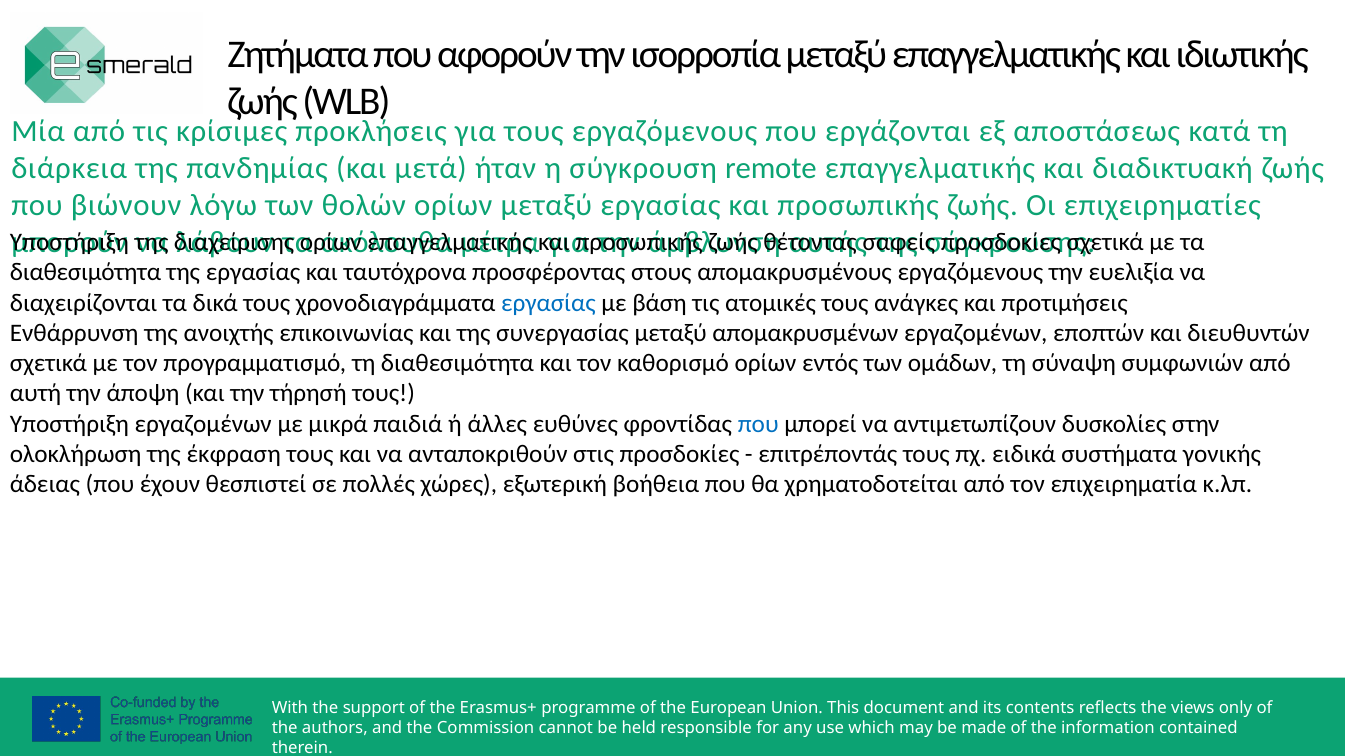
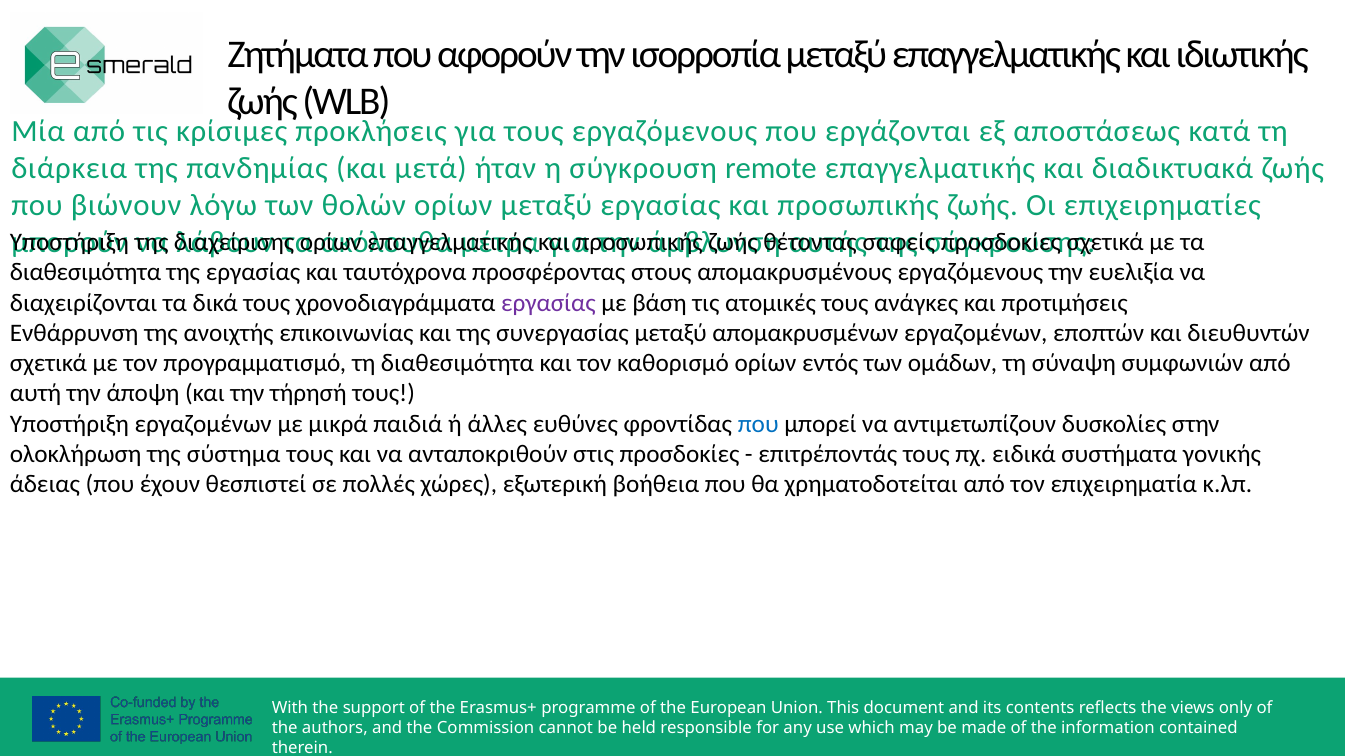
διαδικτυακή: διαδικτυακή -> διαδικτυακά (1172, 169)
εργασίας colour: blue -> purple (548, 303)
έκφραση: έκφραση -> σύστημα (234, 454)
